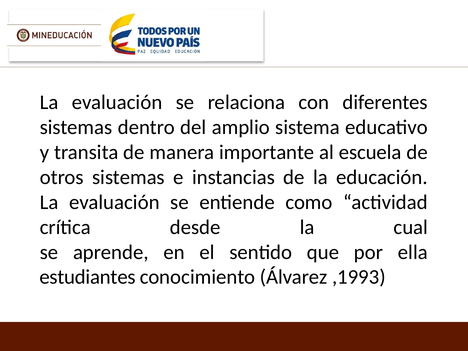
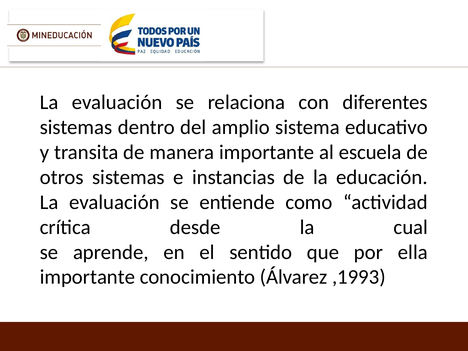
estudiantes: estudiantes -> importante (87, 277)
